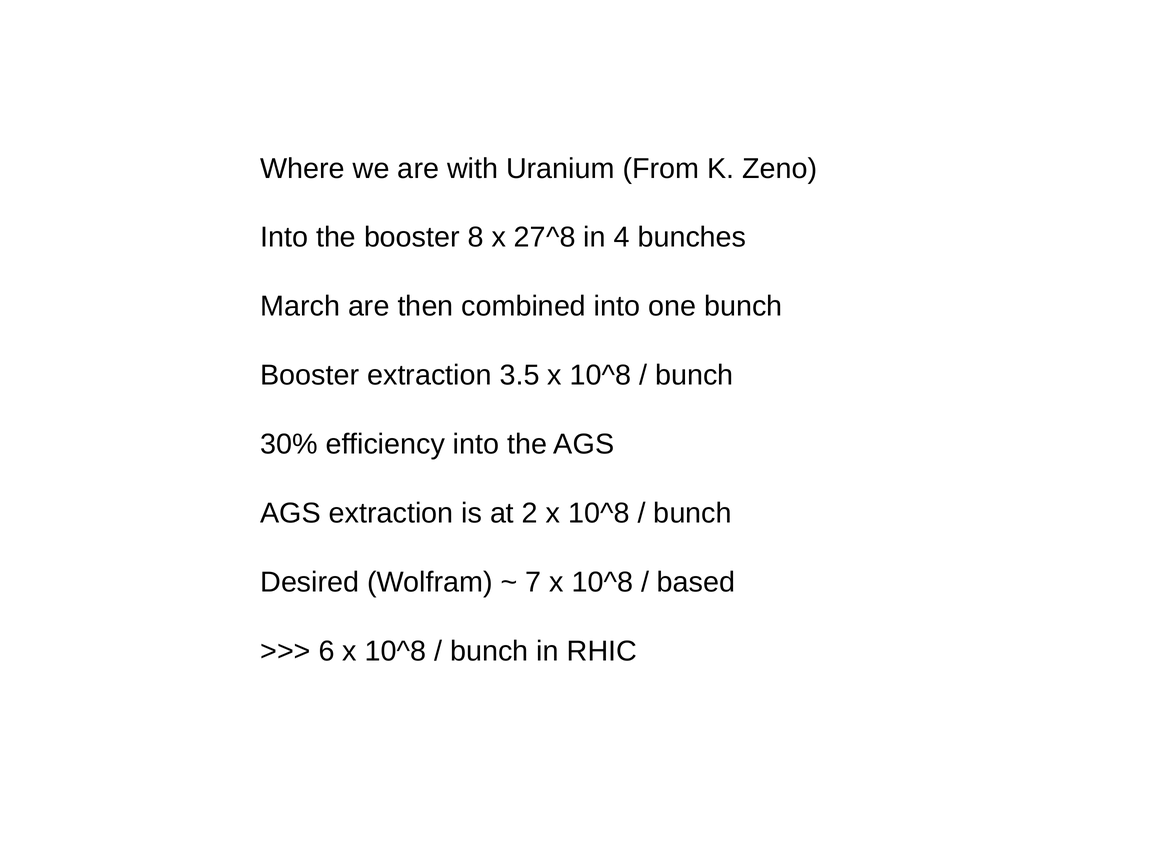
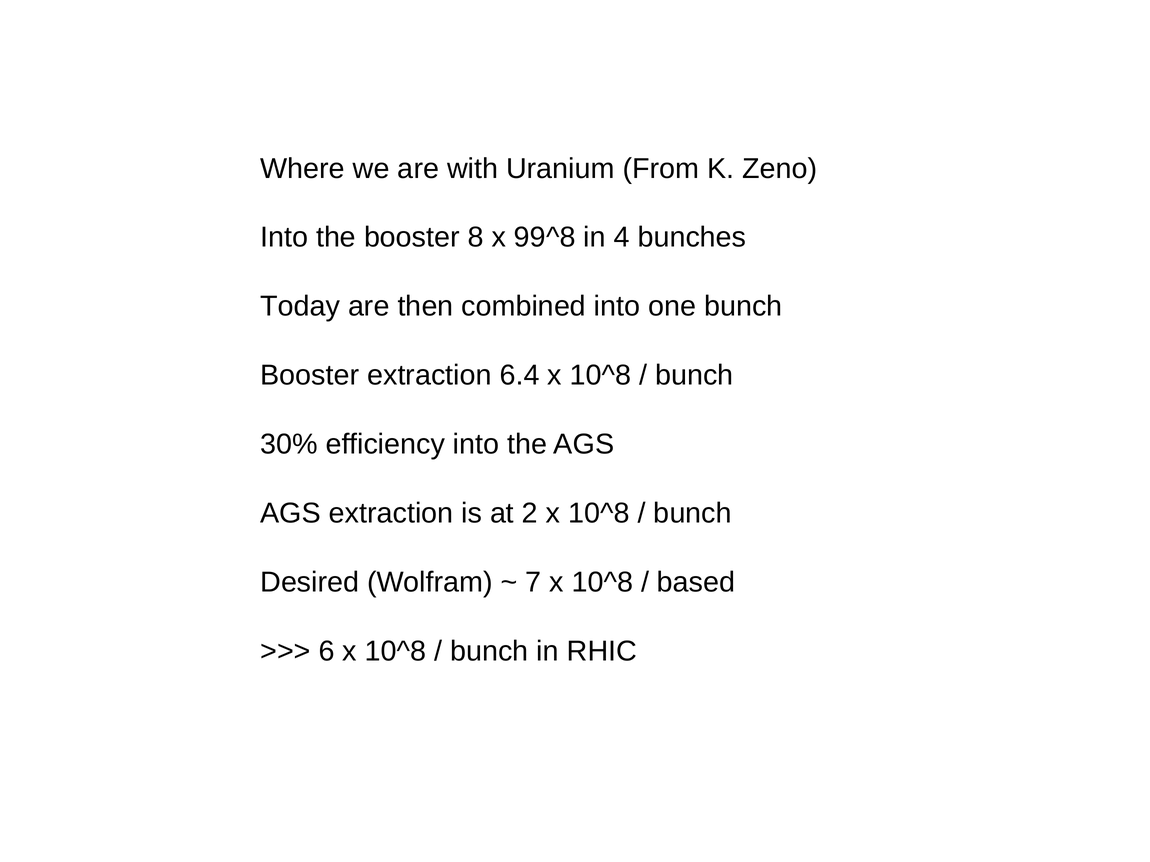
27^8: 27^8 -> 99^8 (545, 238)
March: March -> Today (300, 307)
3.5: 3.5 -> 6.4 (520, 376)
